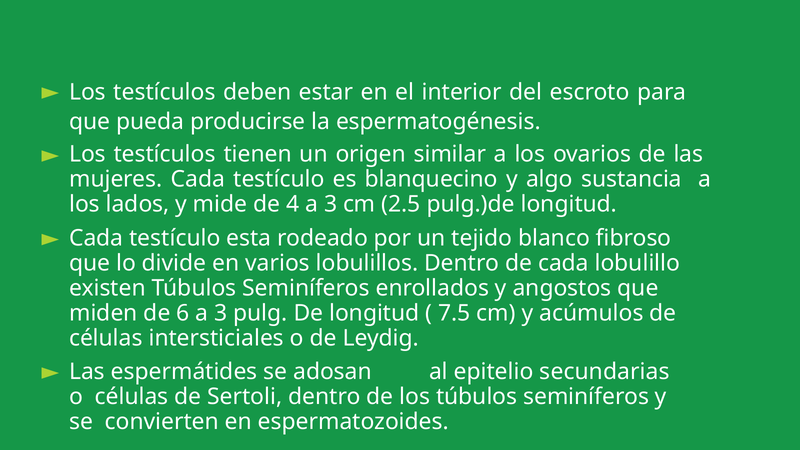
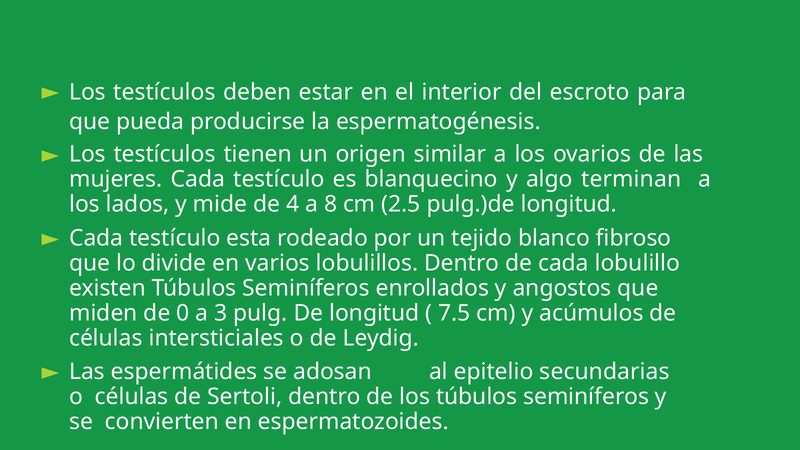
sustancia: sustancia -> terminan (631, 179)
4 a 3: 3 -> 8 (331, 204)
6: 6 -> 0 (183, 313)
